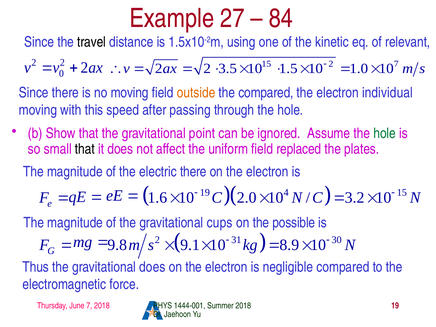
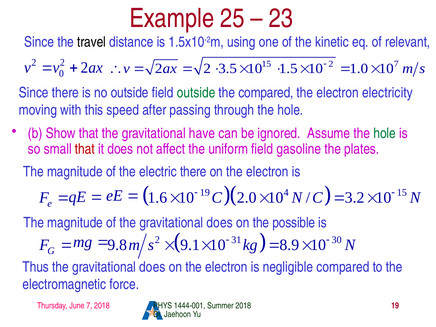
27: 27 -> 25 (232, 18)
84: 84 -> 23 (281, 18)
no moving: moving -> outside (130, 93)
outside colour: orange -> green (196, 93)
individual: individual -> electricity (387, 93)
point: point -> have (202, 133)
that colour: black -> red (85, 149)
replaced: replaced -> gasoline (299, 149)
of the gravitational cups: cups -> does (220, 223)
